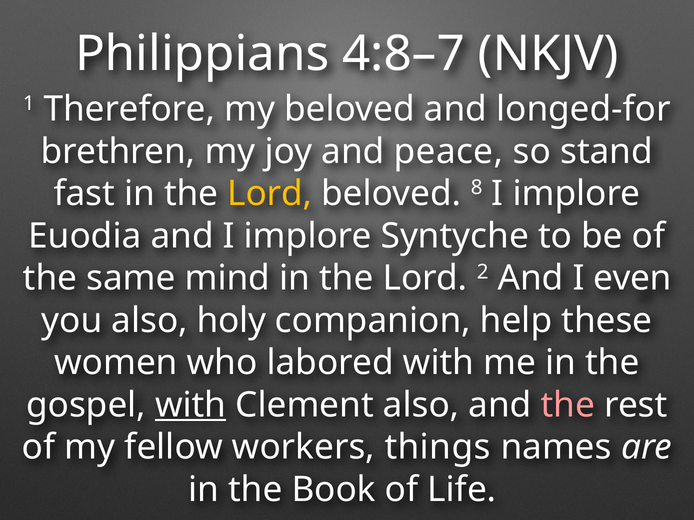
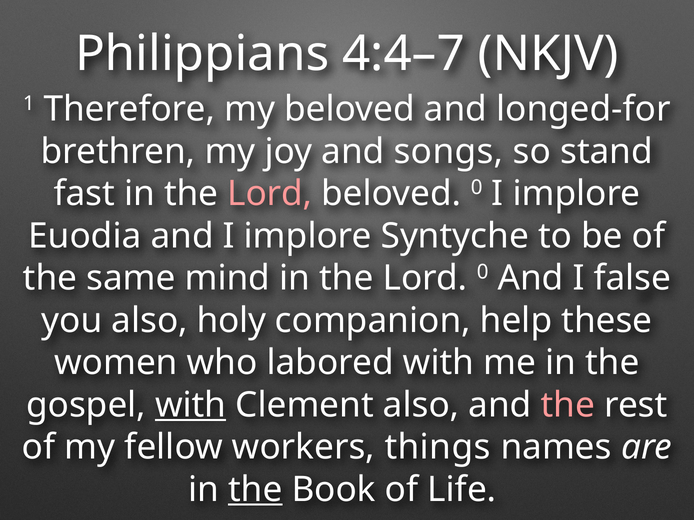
4:8–7: 4:8–7 -> 4:4–7 (404, 54)
peace: peace -> songs (448, 152)
Lord colour: yellow -> pink (270, 194)
beloved 8: 8 -> 0 (477, 188)
Lord 2: 2 -> 0 (483, 272)
even: even -> false (632, 279)
the underline: none -> present (255, 490)
